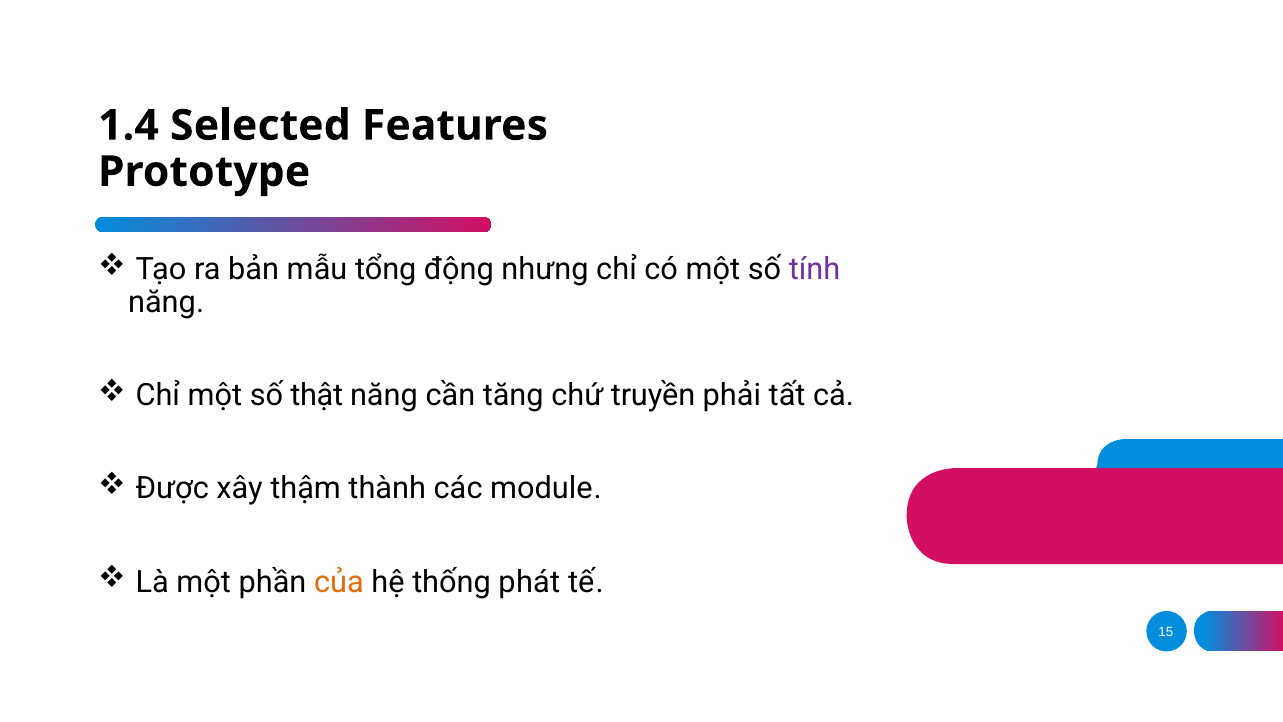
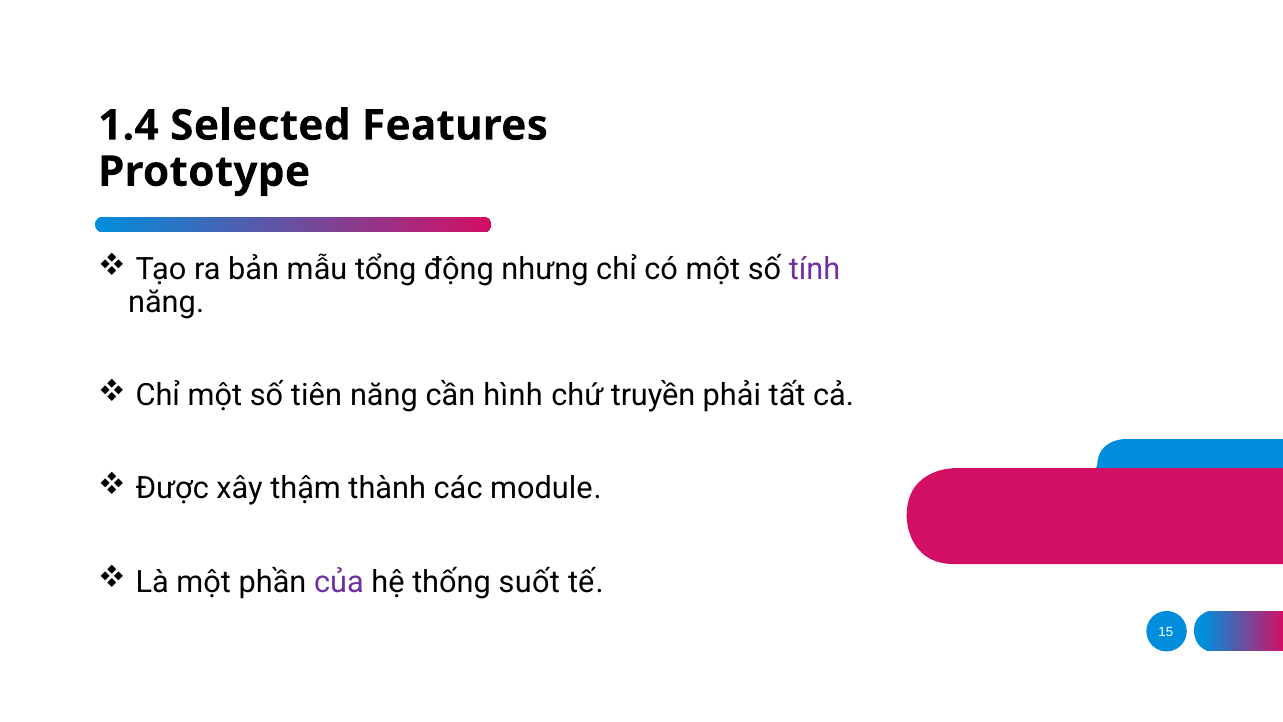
thật: thật -> tiên (316, 395)
tăng: tăng -> hình (513, 395)
của colour: orange -> purple (339, 582)
phát: phát -> suốt (529, 582)
